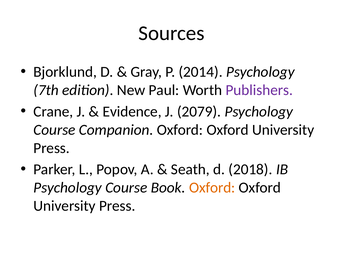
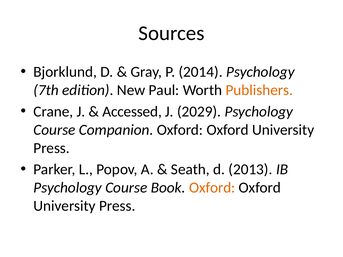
Publishers colour: purple -> orange (259, 90)
Evidence: Evidence -> Accessed (132, 112)
2079: 2079 -> 2029 (199, 112)
2018: 2018 -> 2013 (250, 170)
